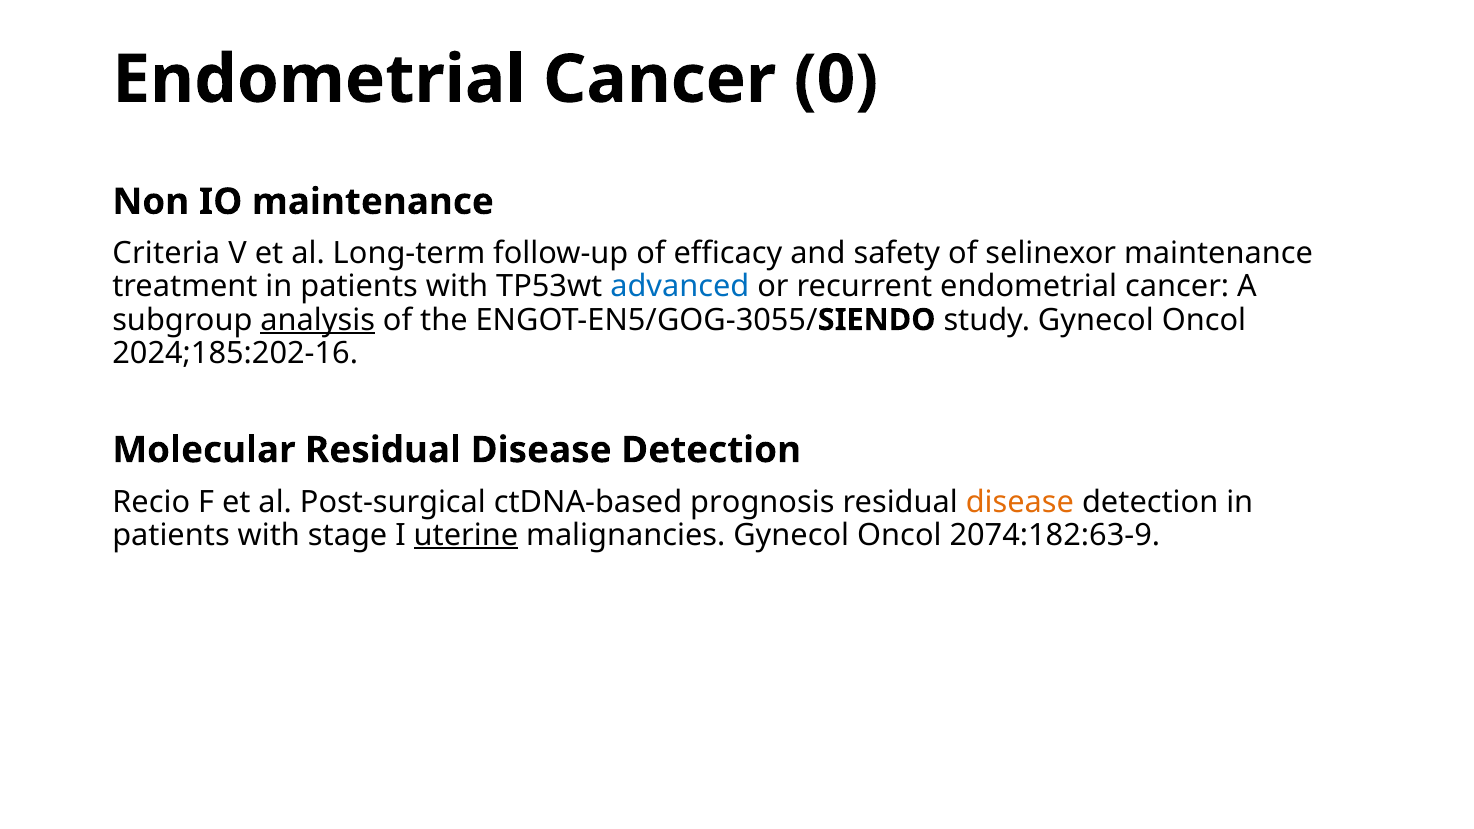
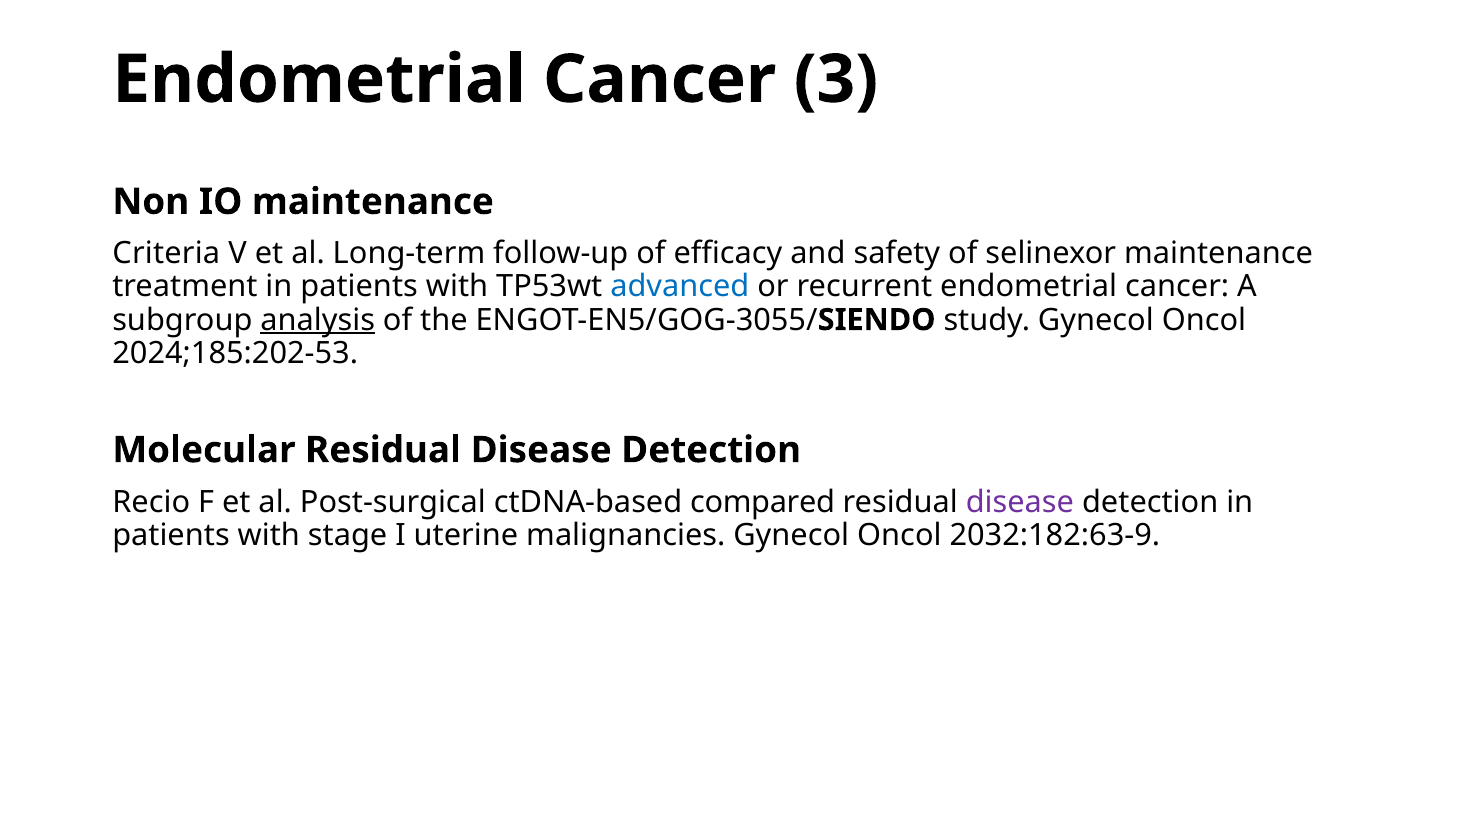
0: 0 -> 3 (836, 80)
2024;185:202-16: 2024;185:202-16 -> 2024;185:202-53 (235, 353)
prognosis: prognosis -> compared (763, 502)
disease colour: orange -> purple (1020, 502)
uterine underline: present -> none (466, 535)
2074:182:63-9: 2074:182:63-9 -> 2032:182:63-9 (1055, 535)
